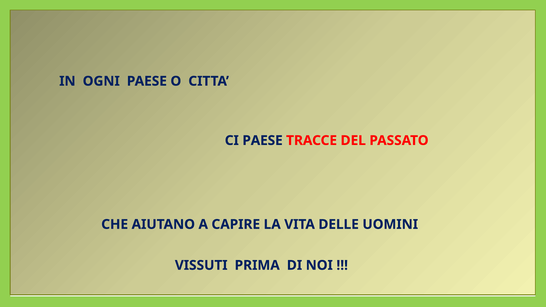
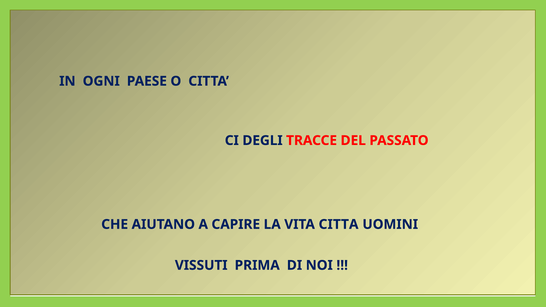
CI PAESE: PAESE -> DEGLI (263, 141)
VITA DELLE: DELLE -> CITTA (339, 224)
